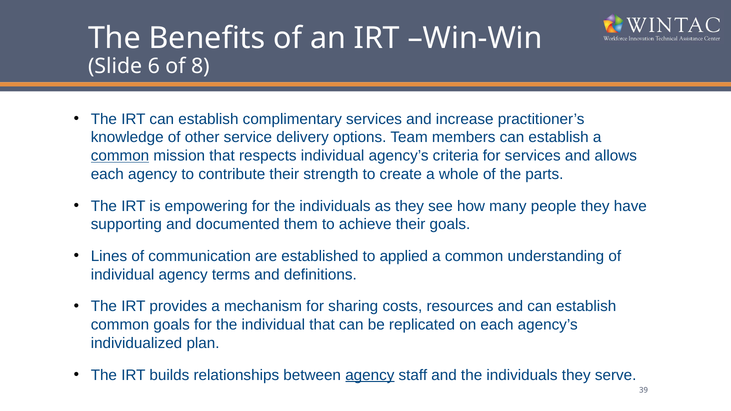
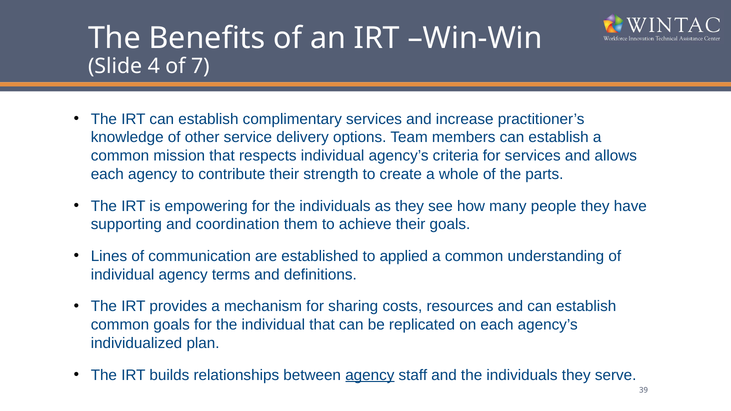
6: 6 -> 4 (154, 66)
8: 8 -> 7 (200, 66)
common underline: present -> none (120, 156)
documented: documented -> coordination (238, 224)
